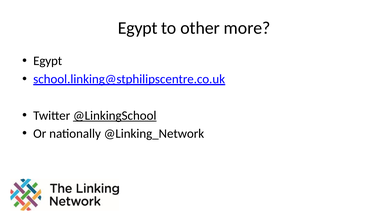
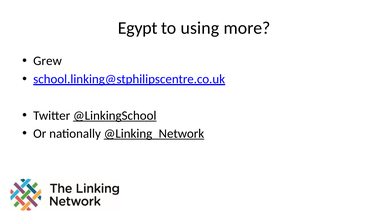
other: other -> using (200, 28)
Egypt: Egypt -> Grew (48, 61)
@Linking_Network underline: none -> present (154, 134)
